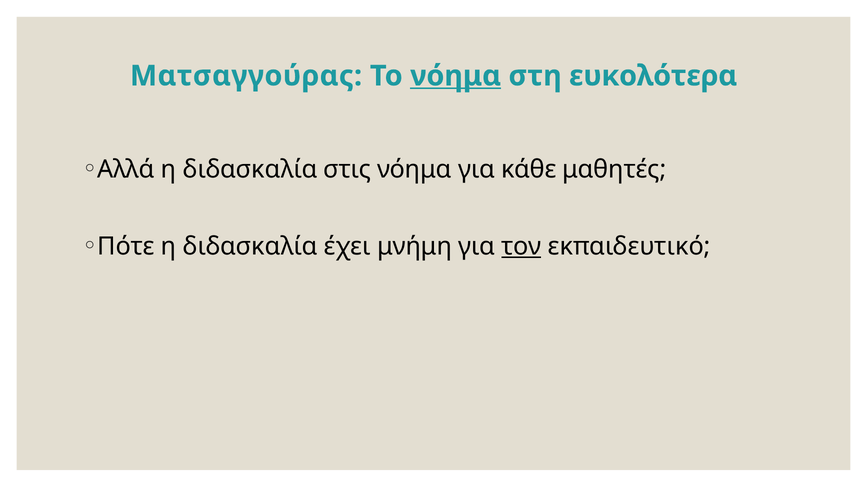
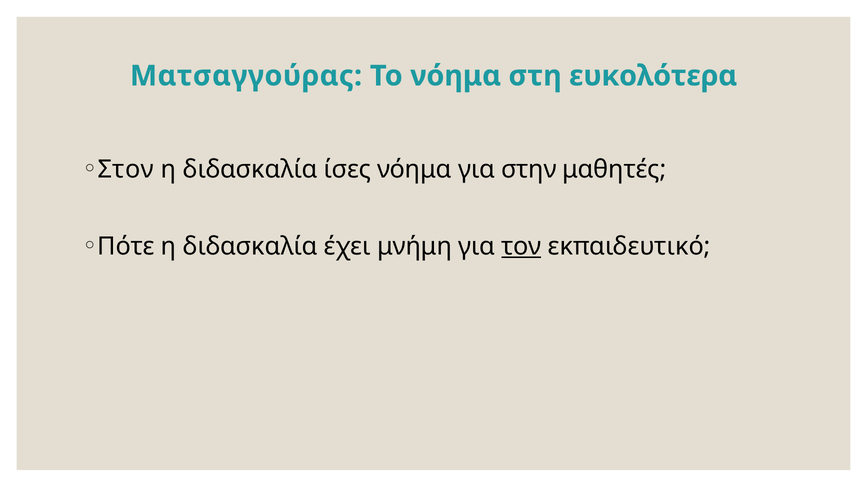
νόημα underline: present -> none (456, 76)
Αλλά: Αλλά -> Στον (126, 170)
στις: στις -> ίσες (347, 170)
κάθε: κάθε -> στην (529, 170)
